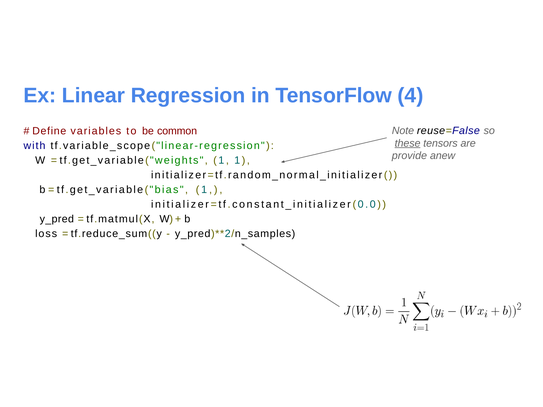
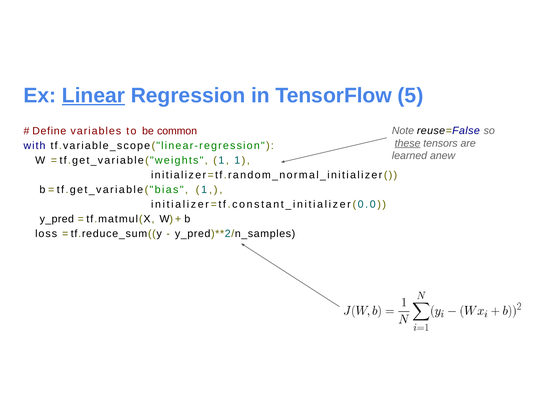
Linear underline: none -> present (94, 96)
4: 4 -> 5 (411, 96)
provide: provide -> learned (409, 156)
